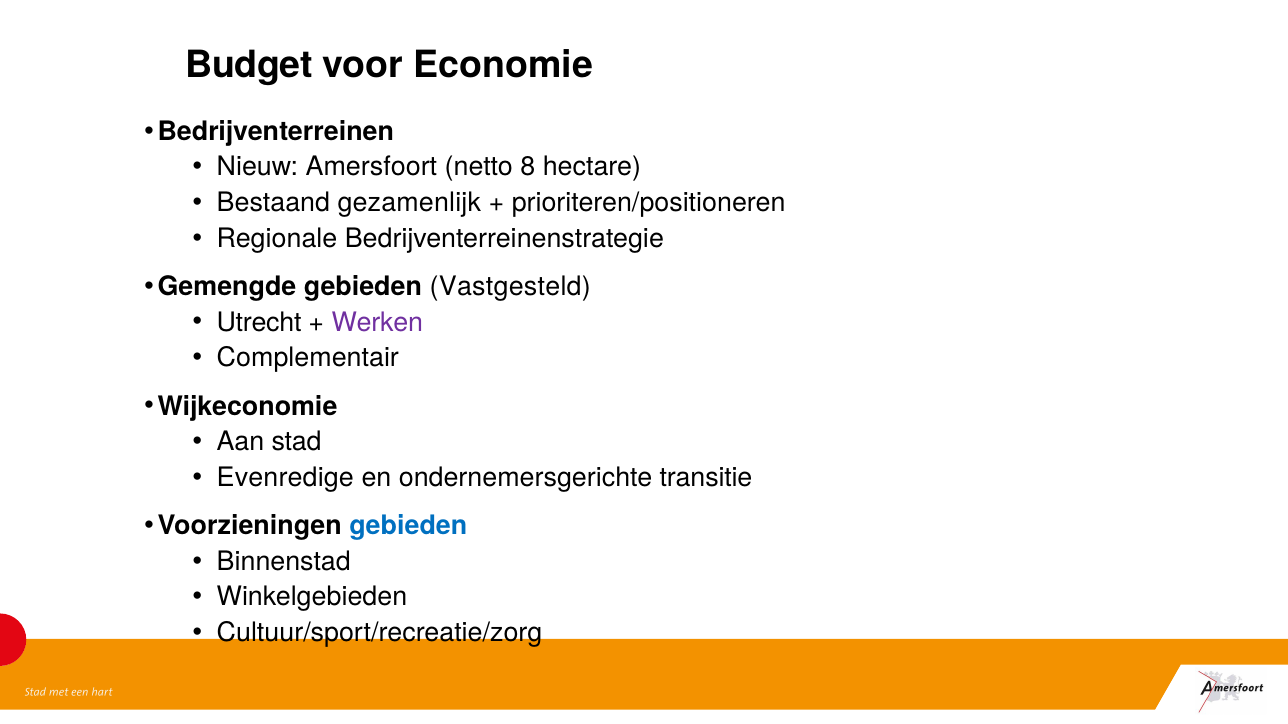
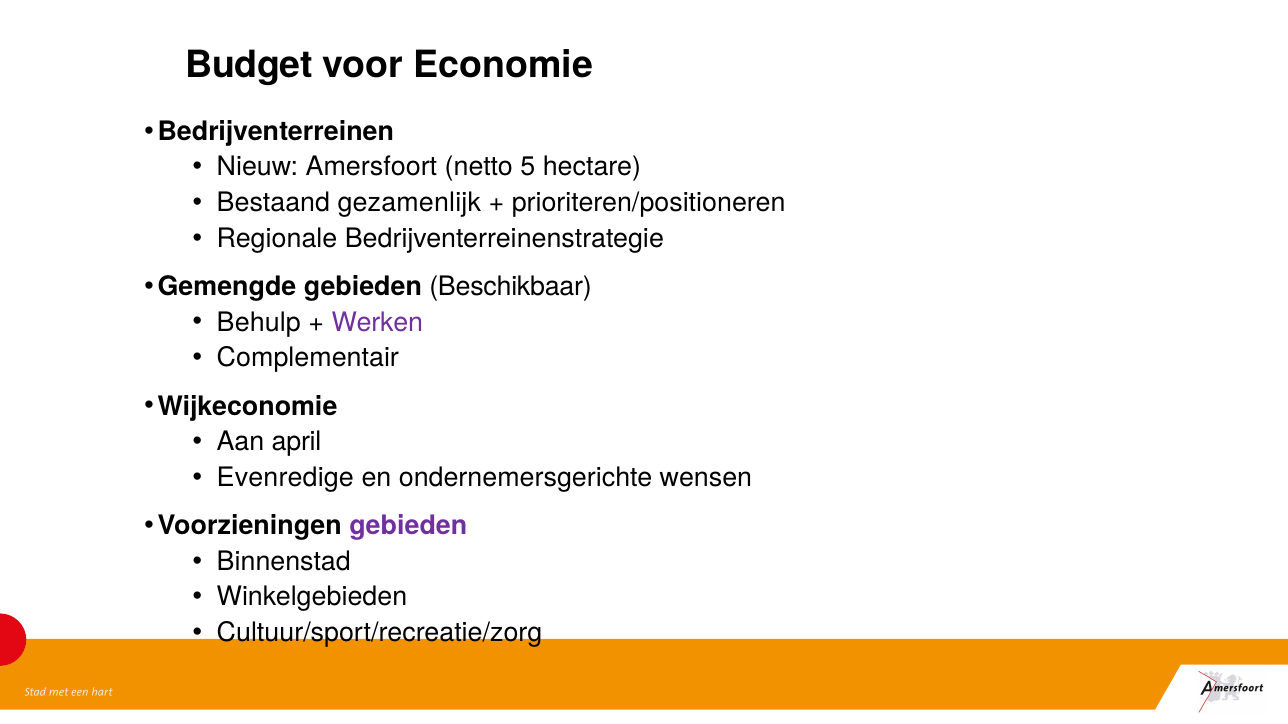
8: 8 -> 5 (528, 167)
Vastgesteld: Vastgesteld -> Beschikbaar (511, 287)
Utrecht: Utrecht -> Behulp (259, 322)
stad: stad -> april (297, 442)
transitie: transitie -> wensen (706, 478)
gebieden colour: blue -> purple (408, 526)
